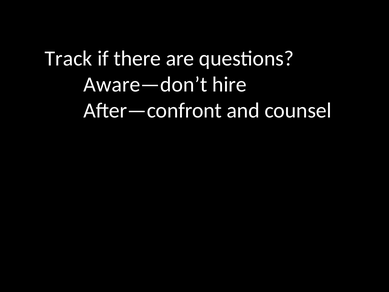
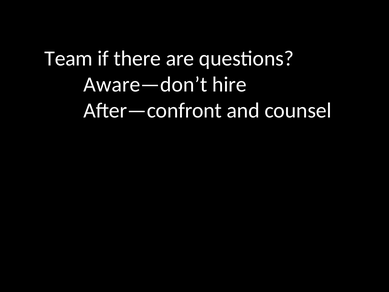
Track: Track -> Team (69, 59)
